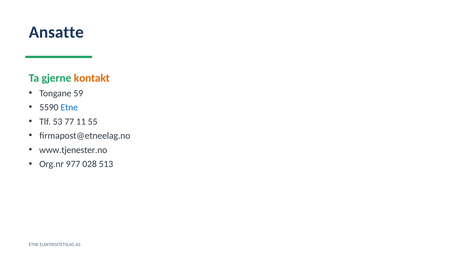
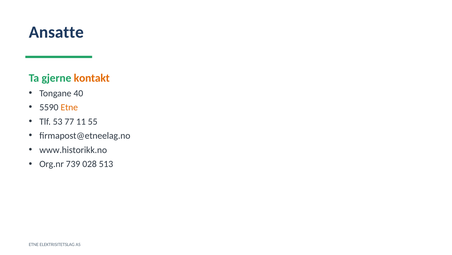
59: 59 -> 40 (78, 93)
Etne colour: blue -> orange (69, 107)
www.tjenester.no: www.tjenester.no -> www.historikk.no (73, 149)
977: 977 -> 739 (73, 164)
